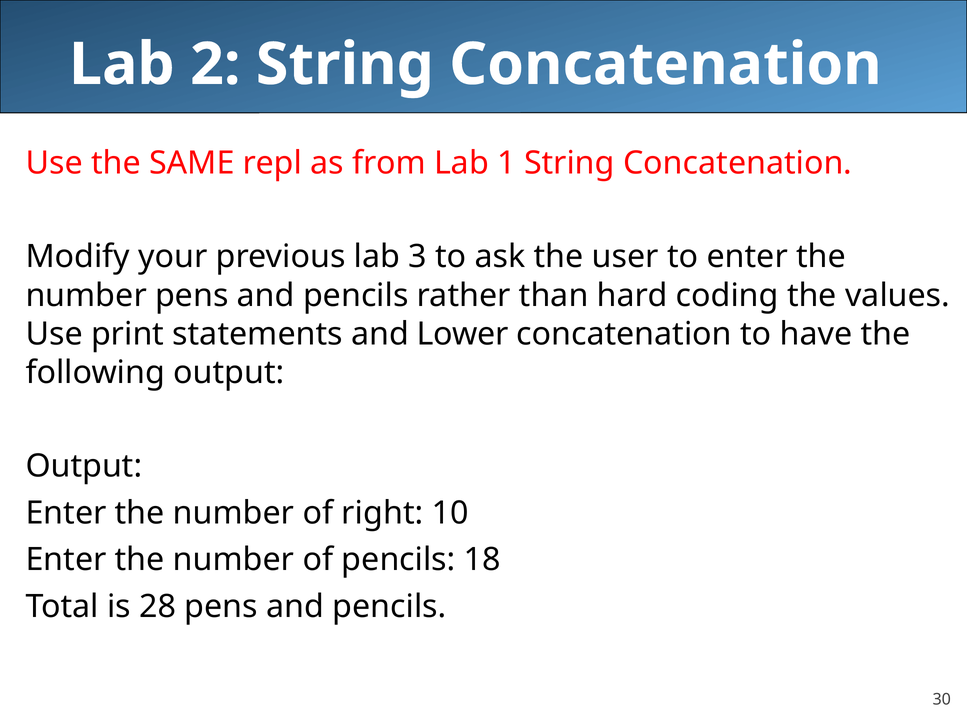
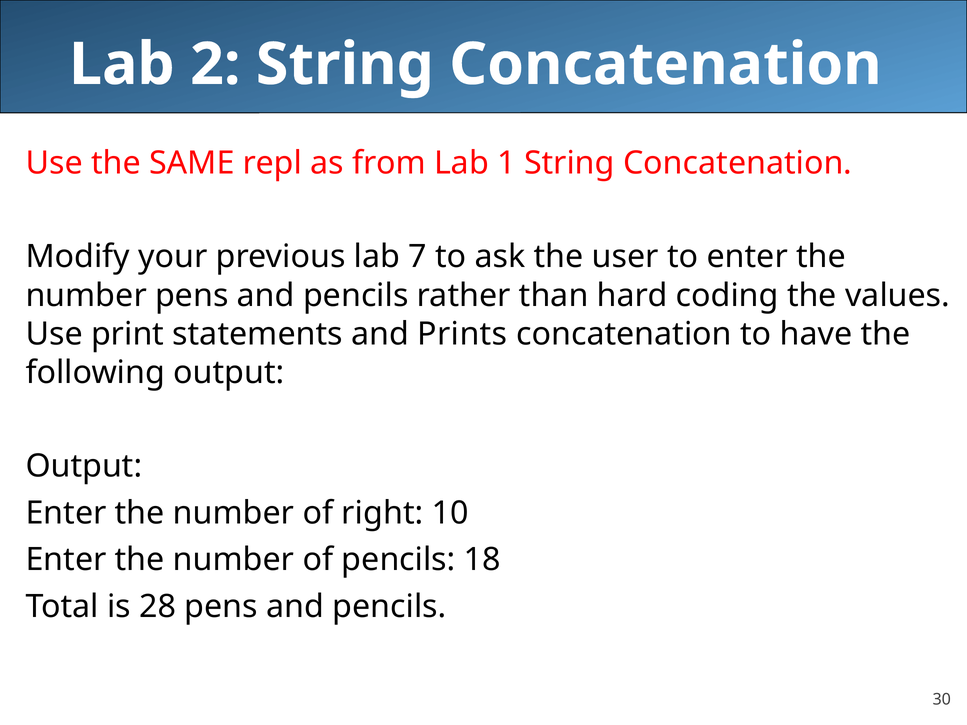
3: 3 -> 7 (418, 257)
Lower: Lower -> Prints (462, 334)
